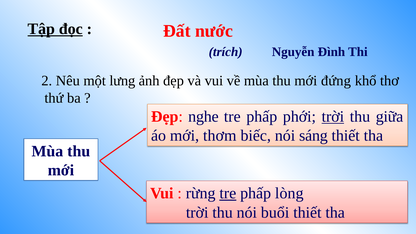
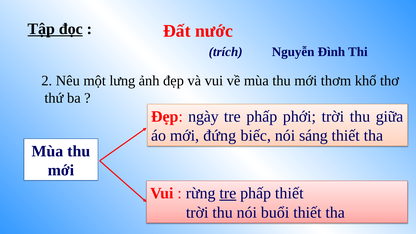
đứng: đứng -> thơm (336, 81)
nghe: nghe -> ngày (203, 116)
trời underline: present -> none (333, 116)
thơm: thơm -> đứng (220, 136)
phấp lòng: lòng -> thiết (289, 193)
